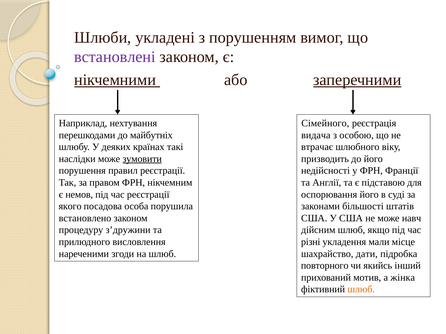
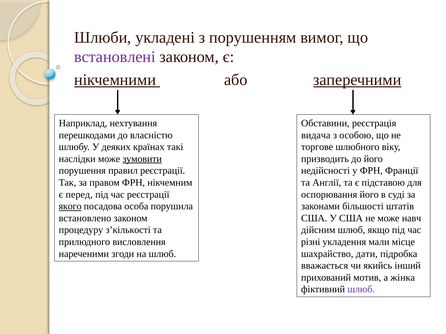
Сімейного: Сімейного -> Обставини (325, 123)
майбутніх: майбутніх -> власністю (151, 135)
втрачає: втрачає -> торгове (317, 147)
немов: немов -> перед (79, 195)
якого underline: none -> present (70, 207)
з’дружини: з’дружини -> з’кількості (128, 230)
повторного: повторного -> вважається (325, 266)
шлюб colour: orange -> purple (361, 290)
